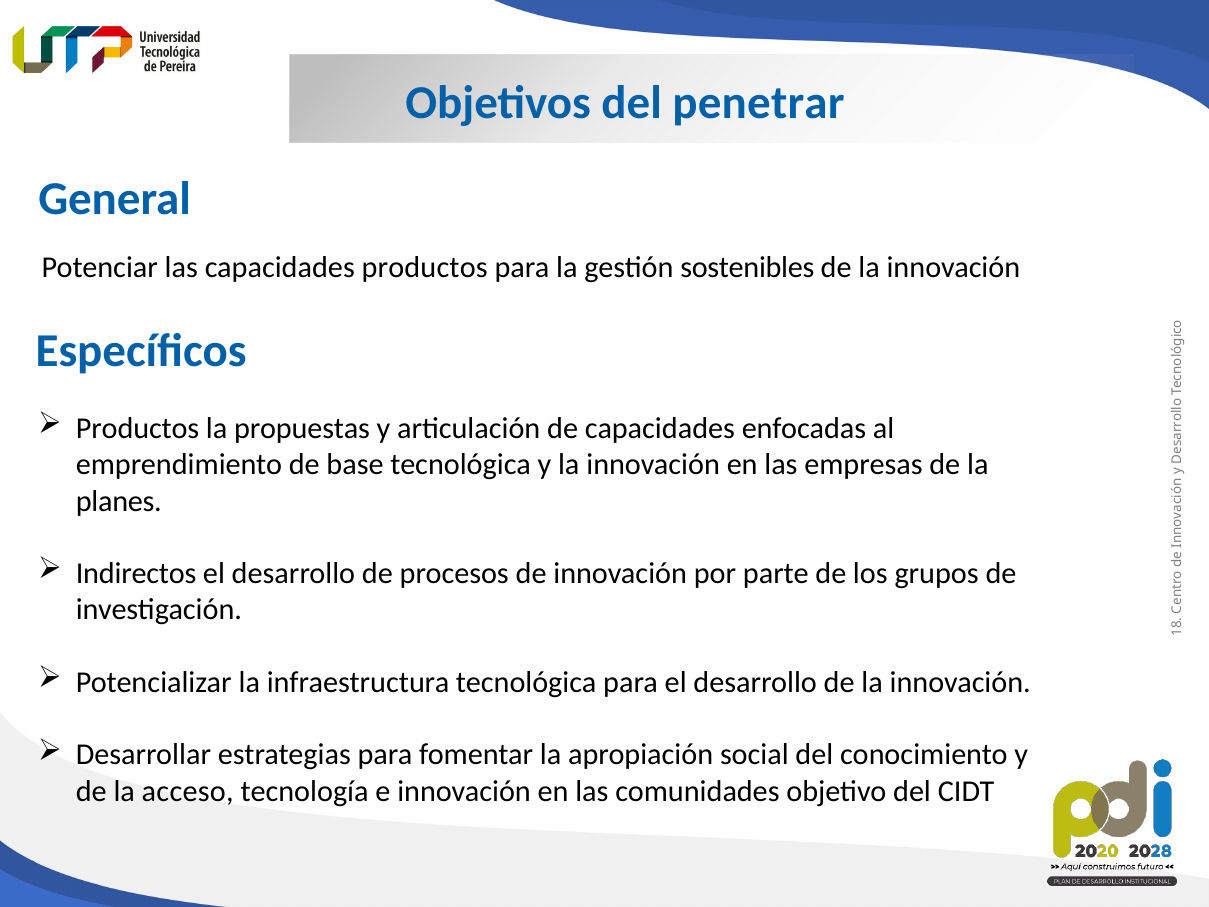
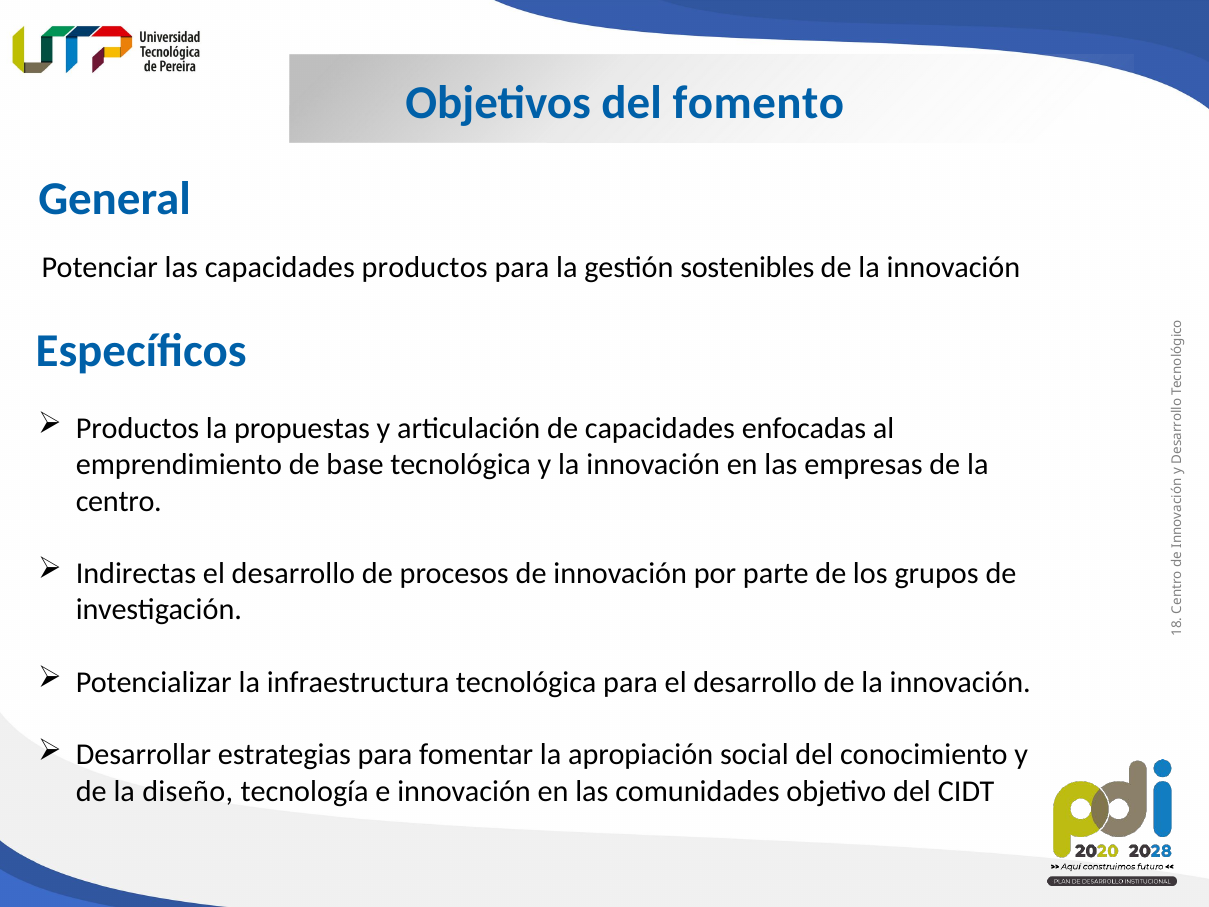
penetrar: penetrar -> fomento (758, 103)
planes: planes -> centro (119, 501)
Indirectos: Indirectos -> Indirectas (136, 573)
acceso: acceso -> diseño (188, 791)
